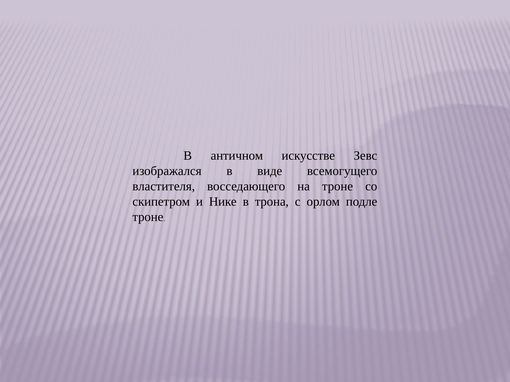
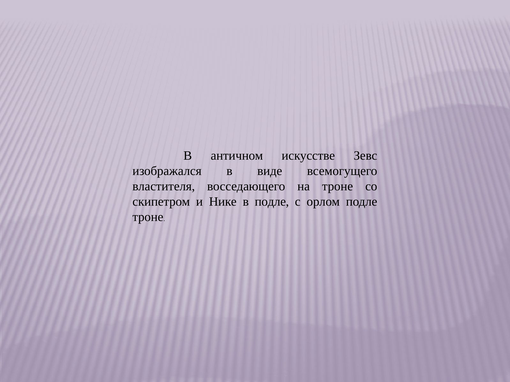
в трона: трона -> подле (272, 202)
